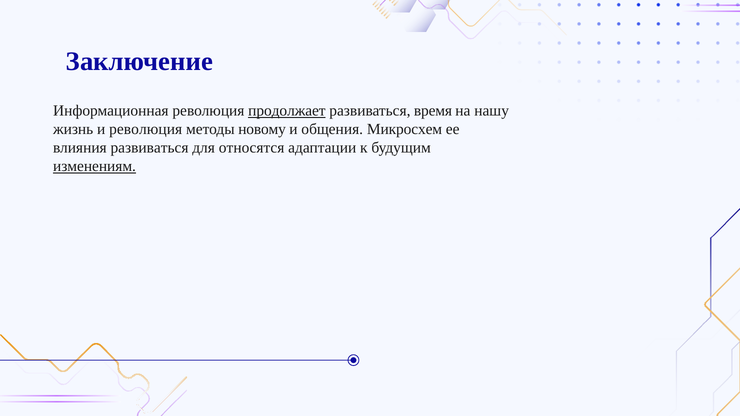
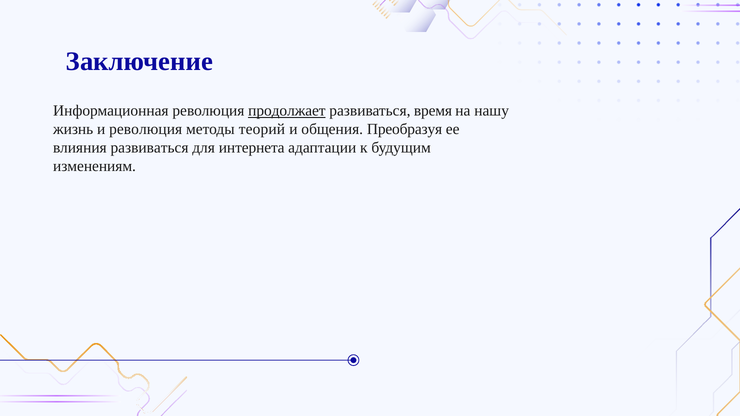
новому: новому -> теорий (262, 129)
Микросхем: Микросхем -> Преобразуя (405, 129)
относятся: относятся -> интернета (252, 148)
изменениям underline: present -> none (95, 166)
